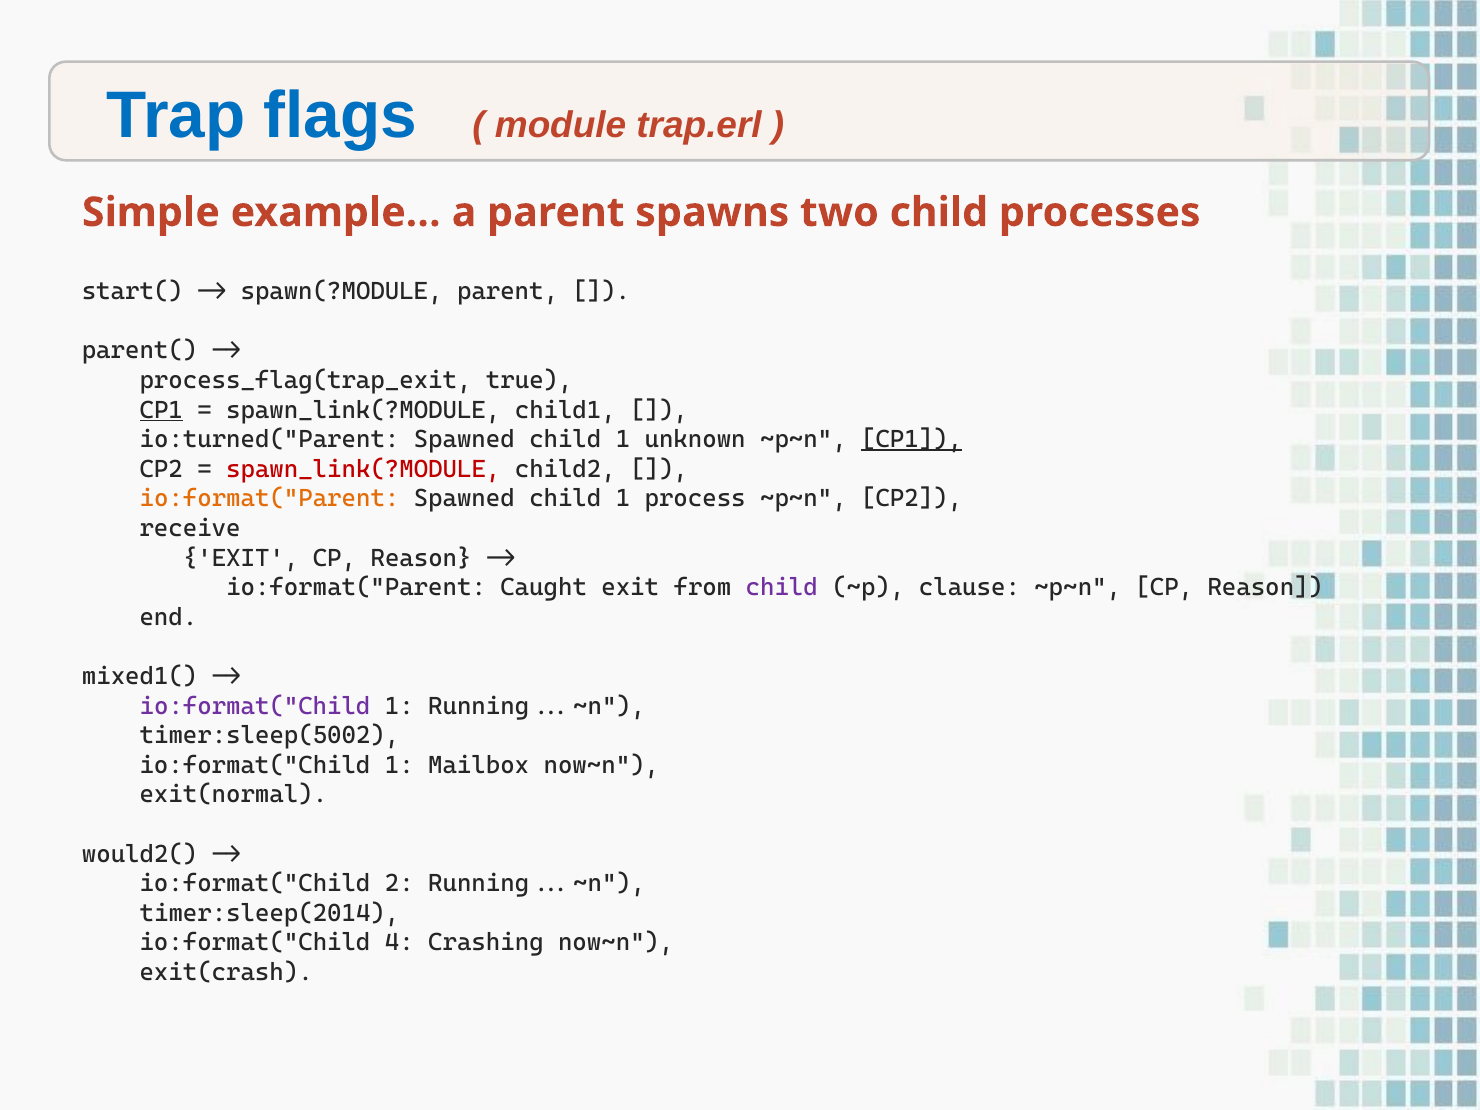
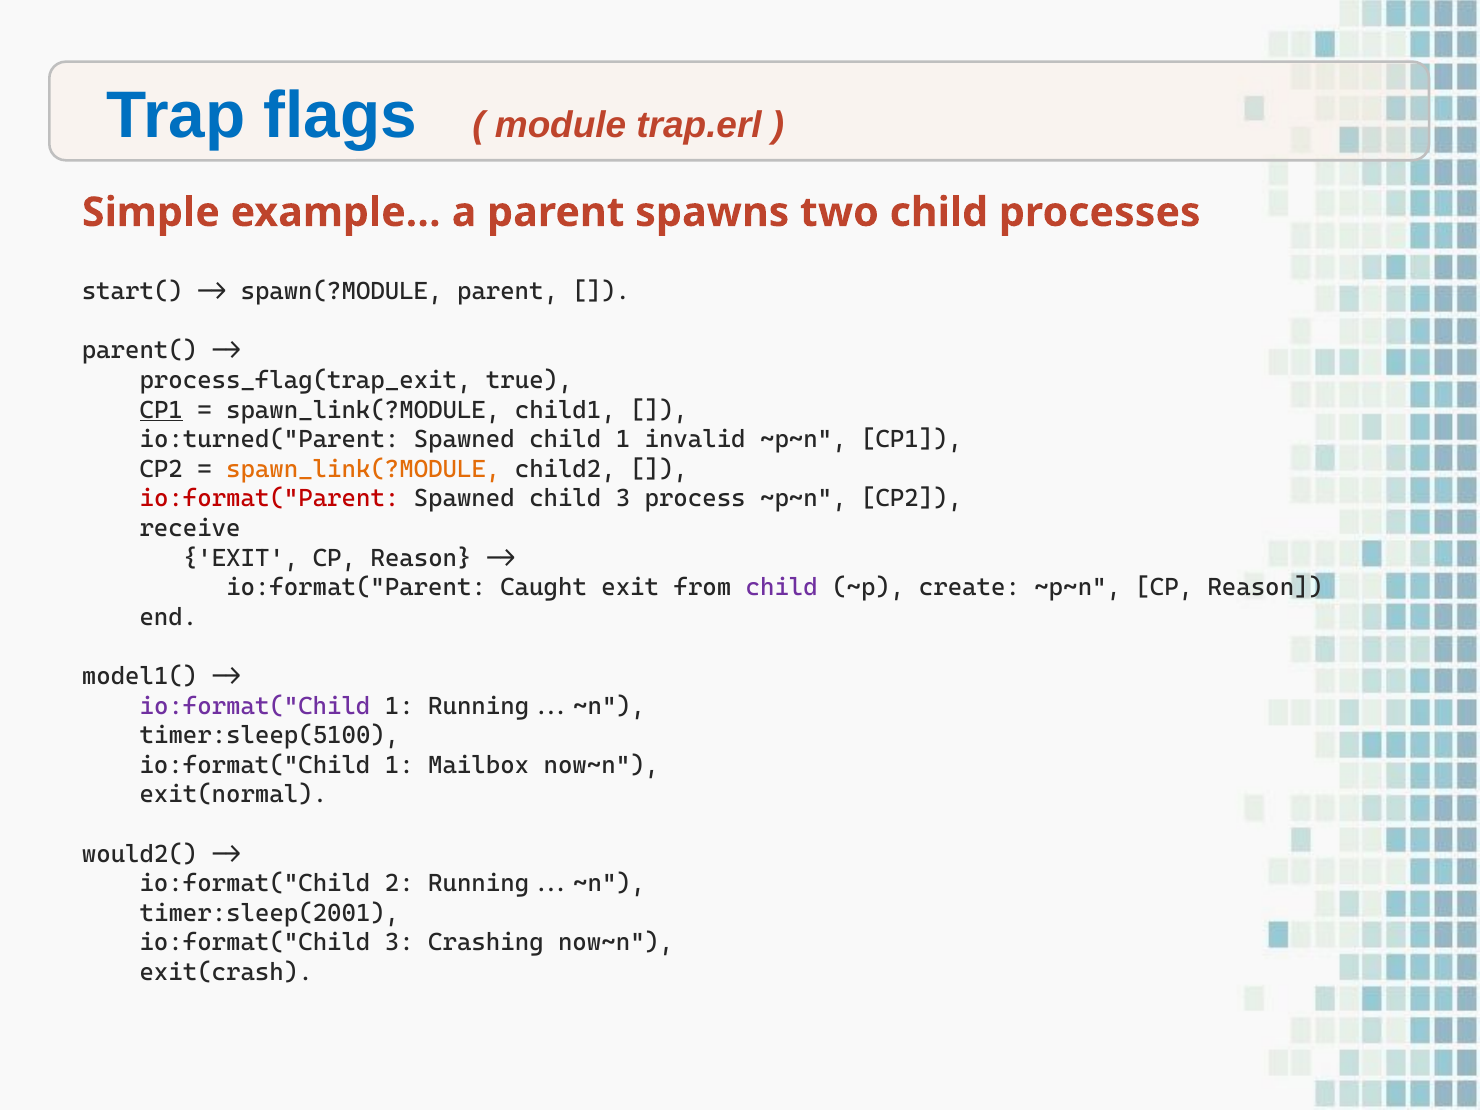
unknown: unknown -> invalid (695, 440)
CP1 underline: present -> none (912, 440)
spawn_link(?MODULE colour: red -> orange (363, 469)
io:format("Parent colour: orange -> red (270, 499)
1: 1 -> 3 (623, 499)
clause: clause -> create (969, 588)
mixed1(: mixed1( -> model1( (140, 676)
timer:sleep(5002: timer:sleep(5002 -> timer:sleep(5100 (270, 736)
timer:sleep(2014: timer:sleep(2014 -> timer:sleep(2001 (270, 913)
io:format("Child 4: 4 -> 3 (399, 943)
